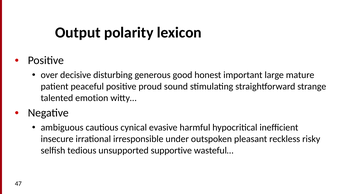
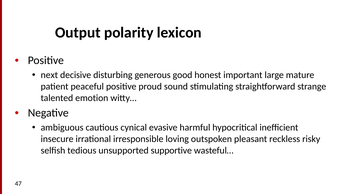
over: over -> next (49, 75)
under: under -> loving (177, 139)
